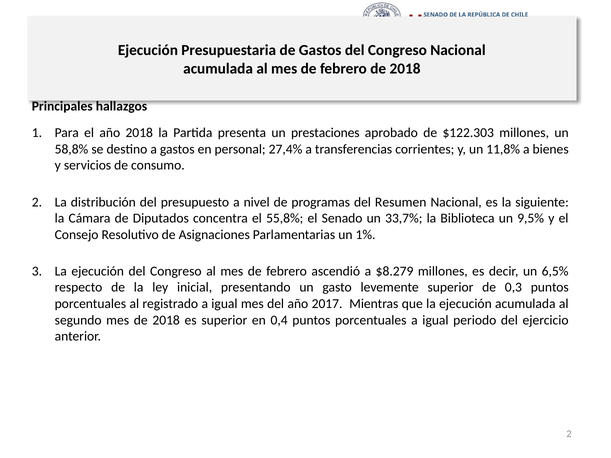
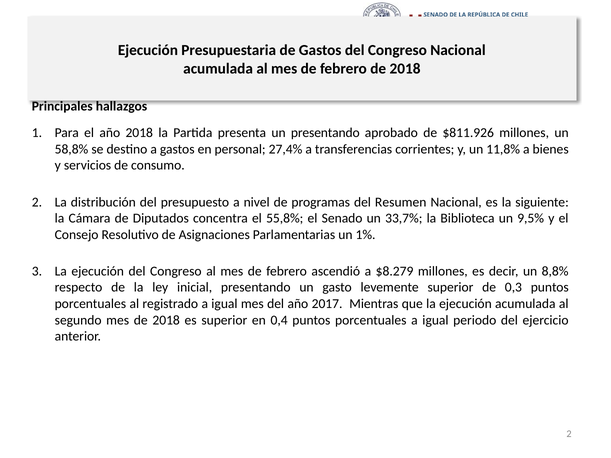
un prestaciones: prestaciones -> presentando (325, 133)
$122.303: $122.303 -> $811.926 (468, 133)
6,5%: 6,5% -> 8,8% (555, 271)
